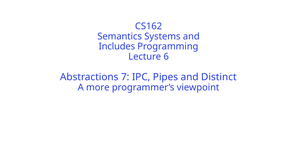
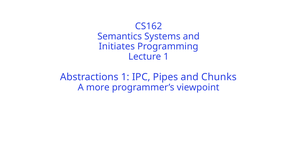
Includes: Includes -> Initiates (117, 46)
Lecture 6: 6 -> 1 (166, 57)
Abstractions 7: 7 -> 1 (125, 77)
Distinct: Distinct -> Chunks (219, 77)
